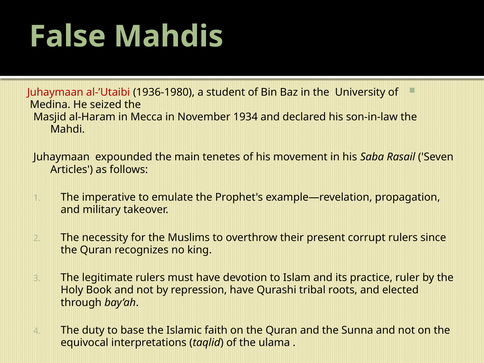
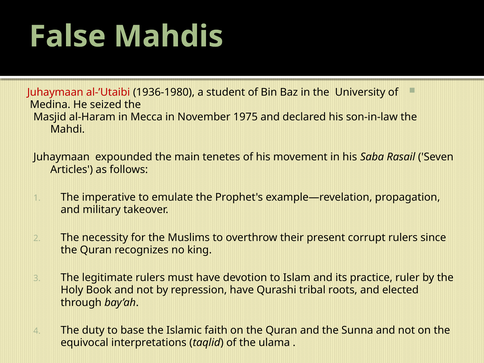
1934: 1934 -> 1975 (245, 117)
